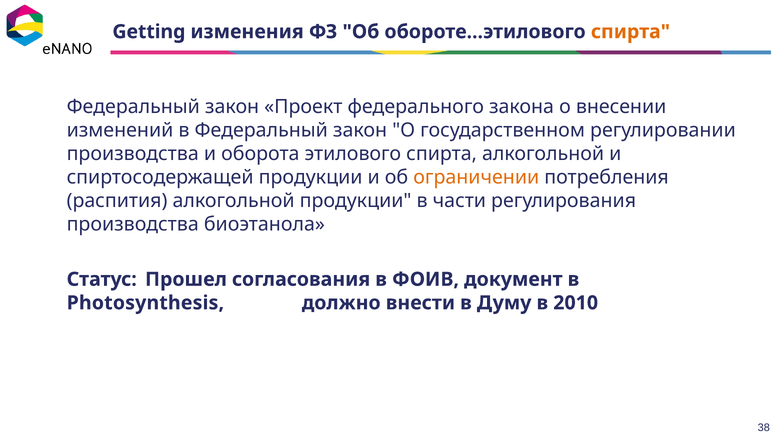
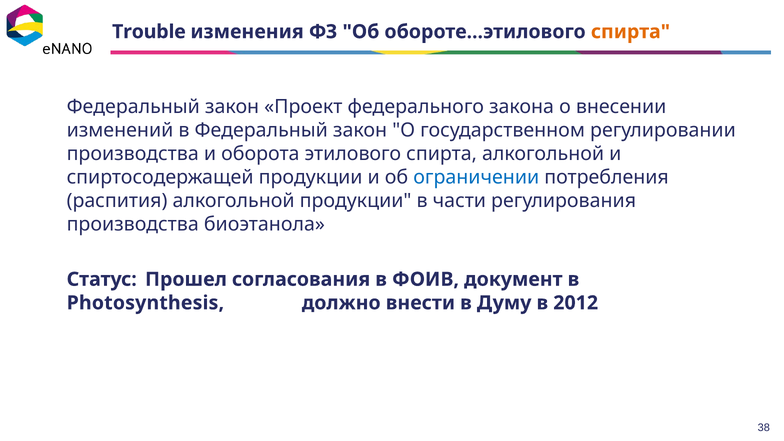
Getting: Getting -> Trouble (149, 32)
ограничении colour: orange -> blue (476, 177)
2010: 2010 -> 2012 (576, 303)
